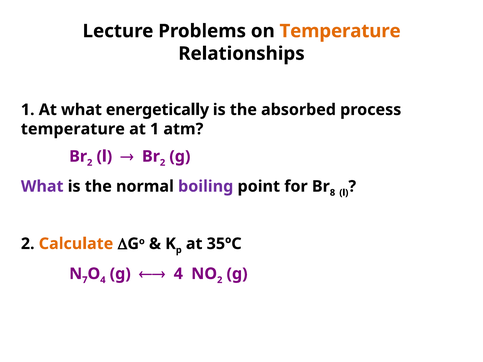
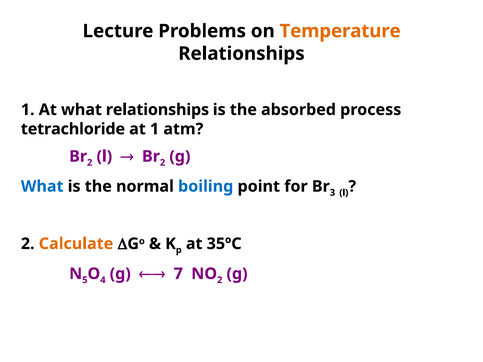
what energetically: energetically -> relationships (157, 110)
temperature: temperature -> tetrachloride (73, 129)
What colour: purple -> blue (42, 186)
boiling colour: purple -> blue (206, 186)
8: 8 -> 3 (332, 193)
7: 7 -> 5 (85, 280)
4: 4 -> 7 (178, 274)
